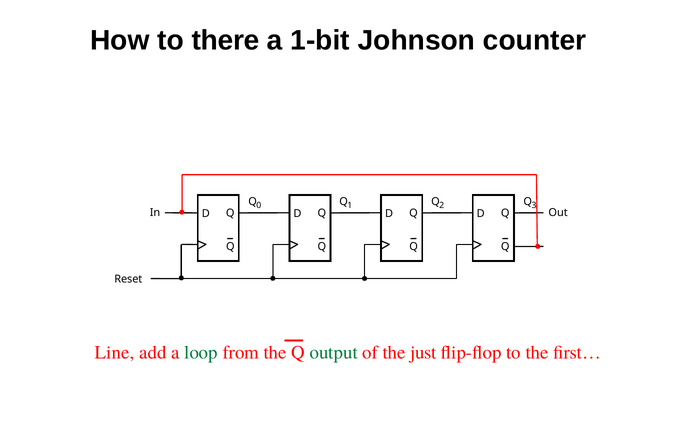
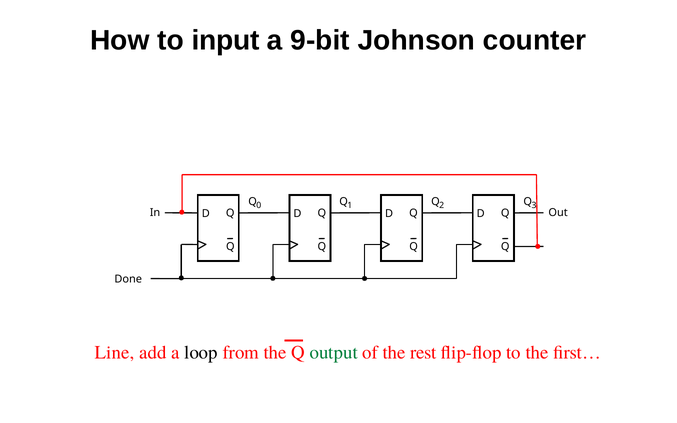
there: there -> input (226, 40)
1-bit: 1-bit -> 9-bit (320, 40)
Reset: Reset -> Done (128, 279)
loop colour: green -> black (201, 353)
just: just -> rest (423, 353)
